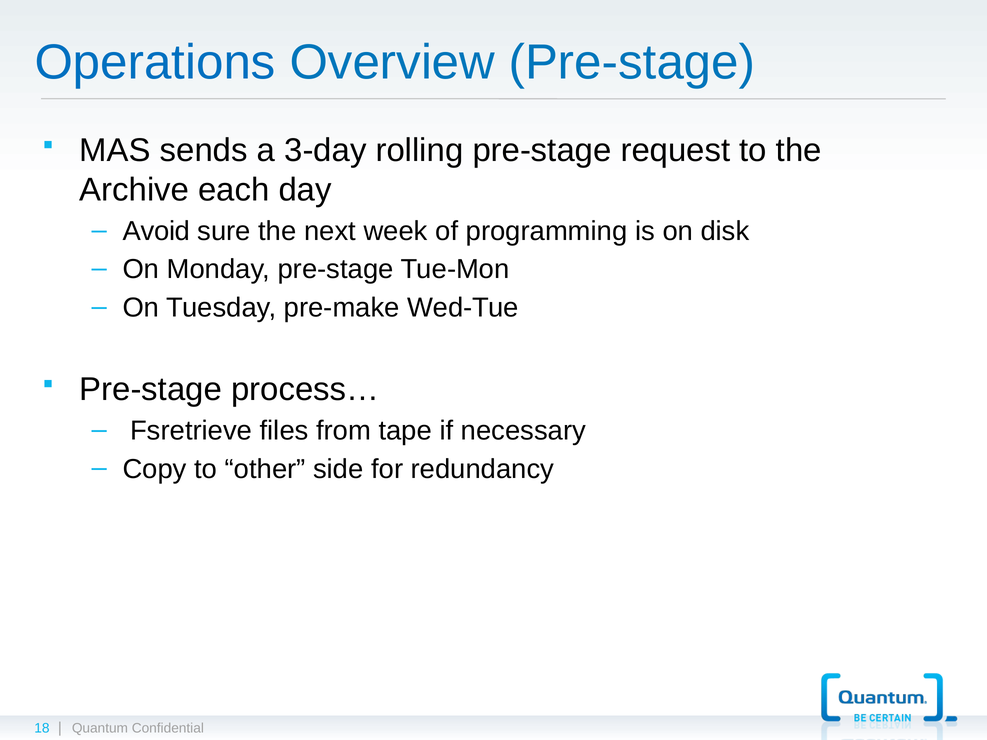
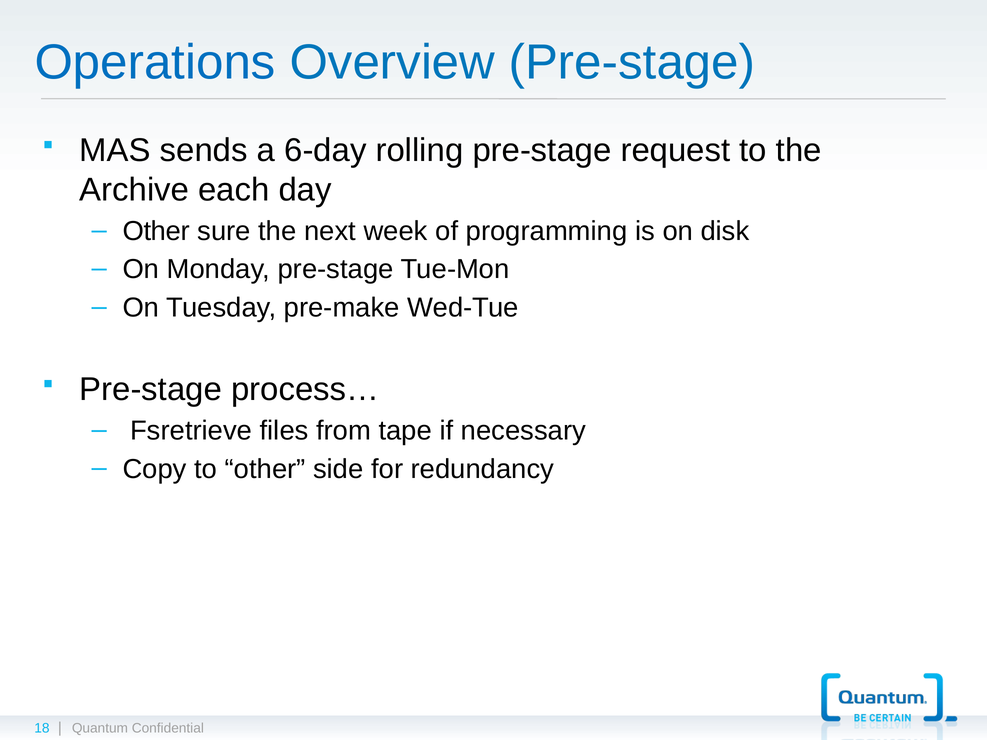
3-day: 3-day -> 6-day (325, 150)
Avoid: Avoid -> Other (156, 231)
